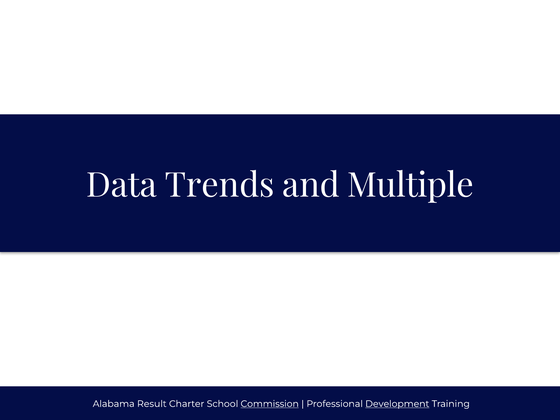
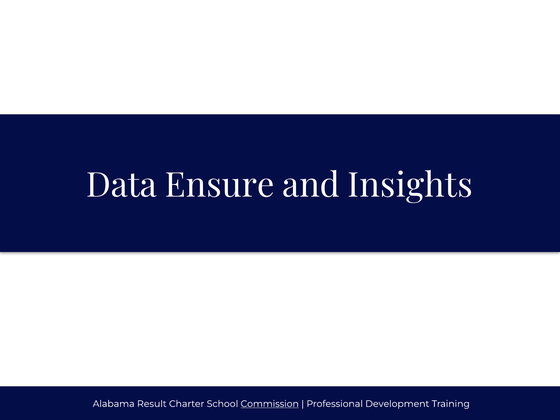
Trends: Trends -> Ensure (220, 186)
Multiple: Multiple -> Insights (410, 186)
Development underline: present -> none (397, 404)
